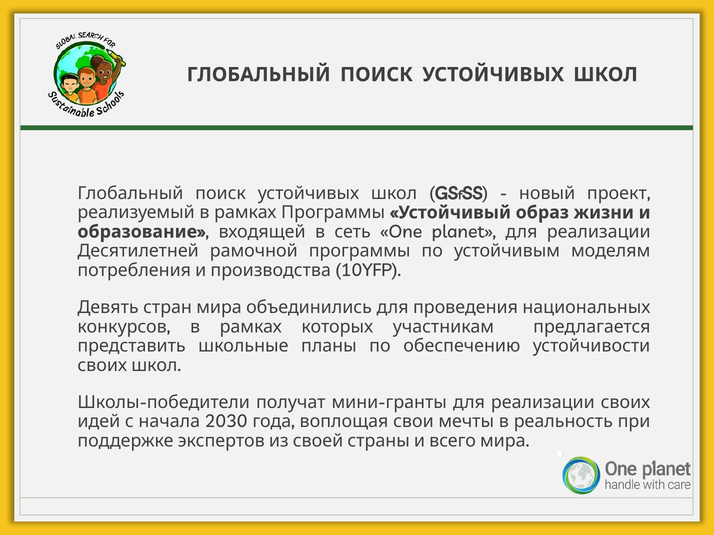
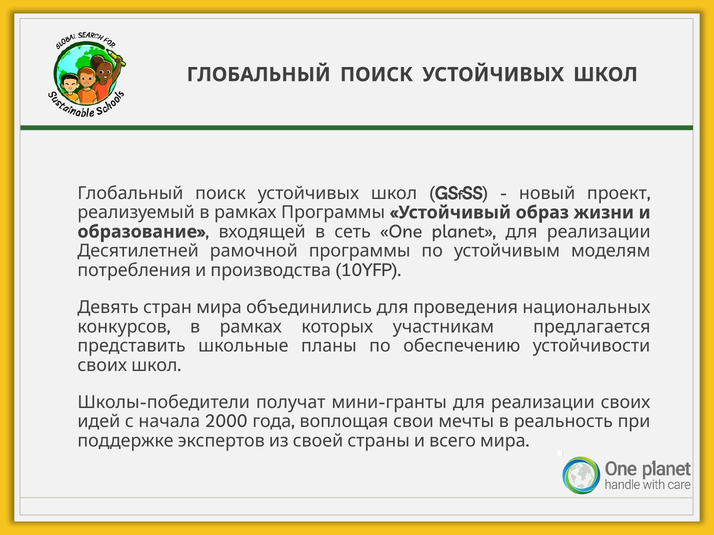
2030: 2030 -> 2000 (226, 422)
